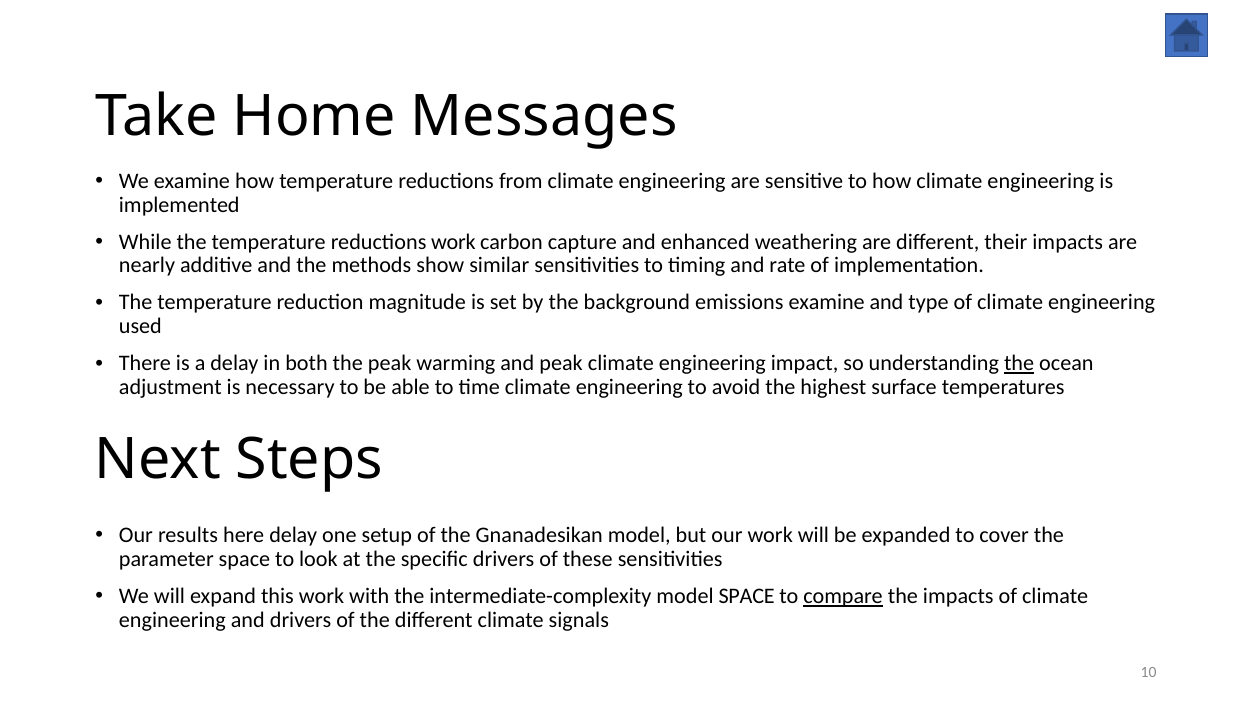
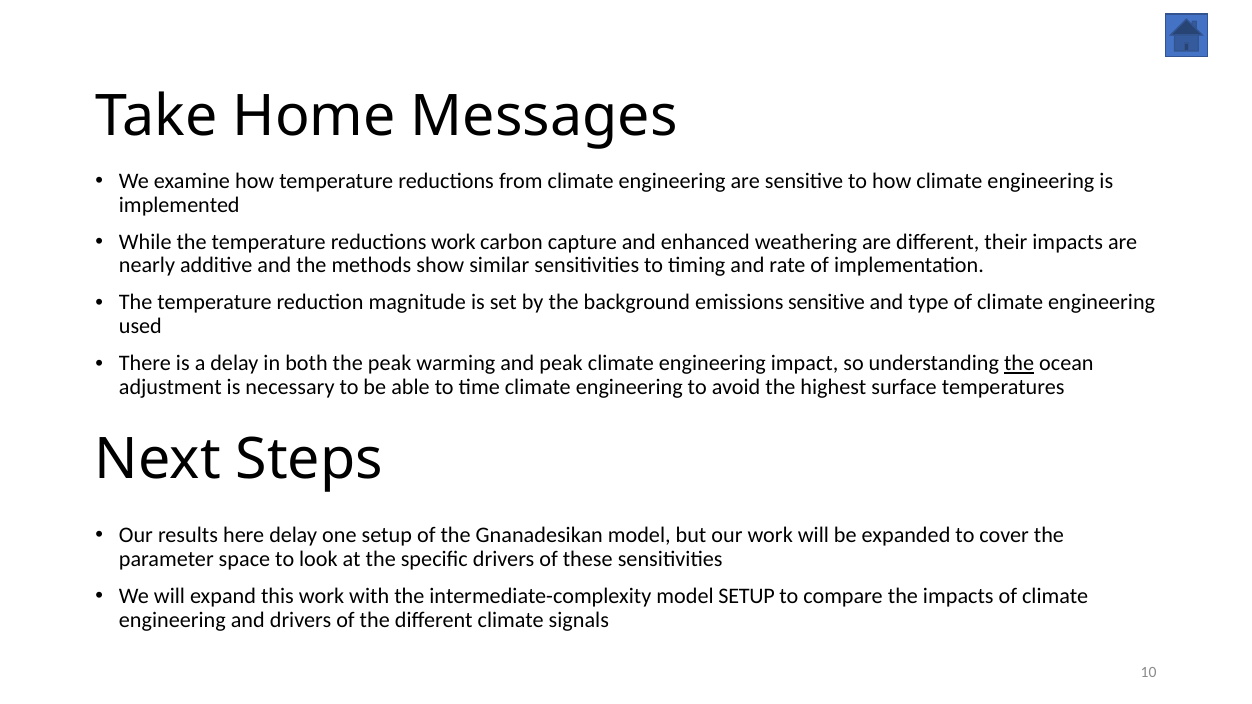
emissions examine: examine -> sensitive (827, 303)
model SPACE: SPACE -> SETUP (747, 597)
compare underline: present -> none (843, 597)
